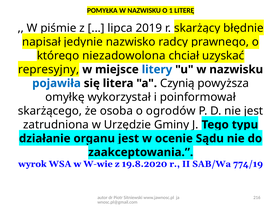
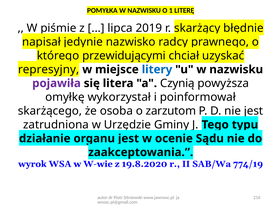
niezadowolona: niezadowolona -> przewidującymi (124, 56)
pojawiła colour: blue -> purple (56, 84)
ogrodów: ogrodów -> zarzutom (171, 111)
